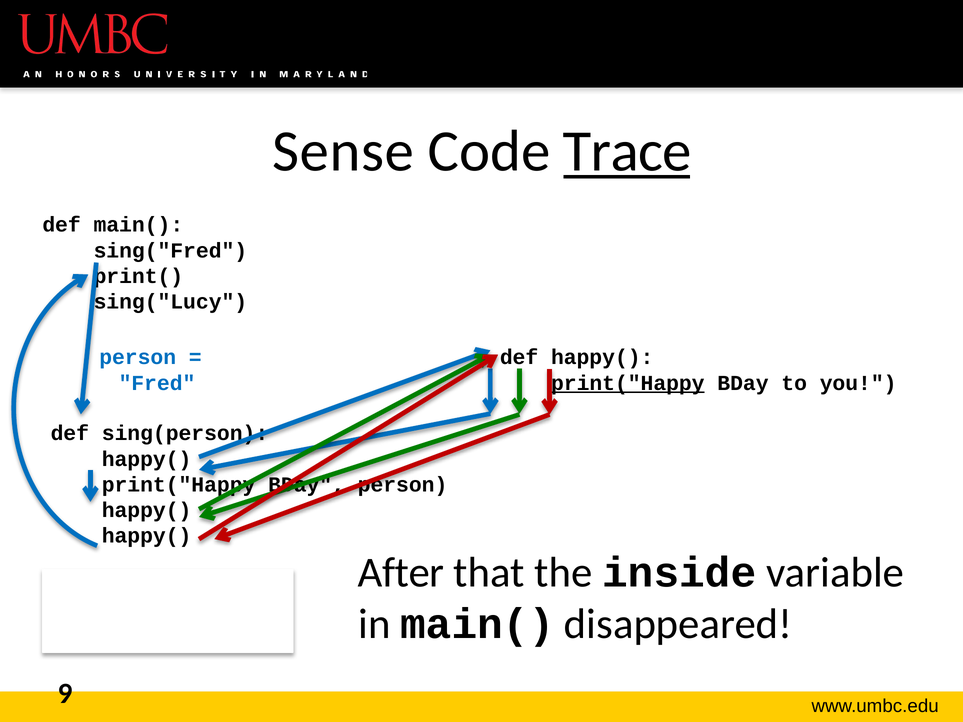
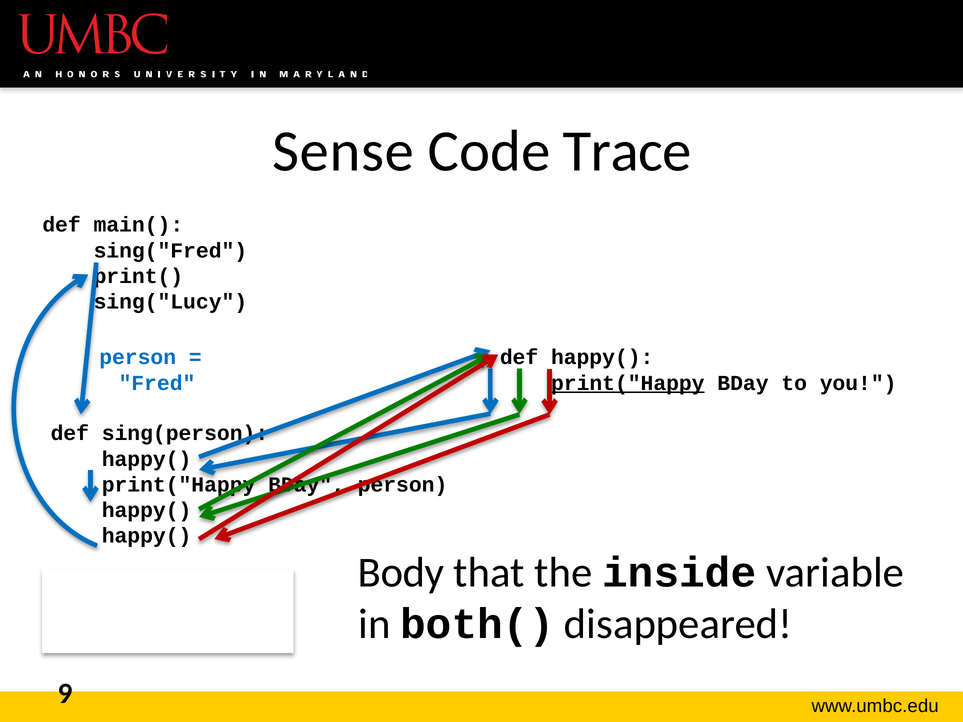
Trace underline: present -> none (627, 151)
After: After -> Body (401, 573)
in main(: main( -> both( (477, 624)
